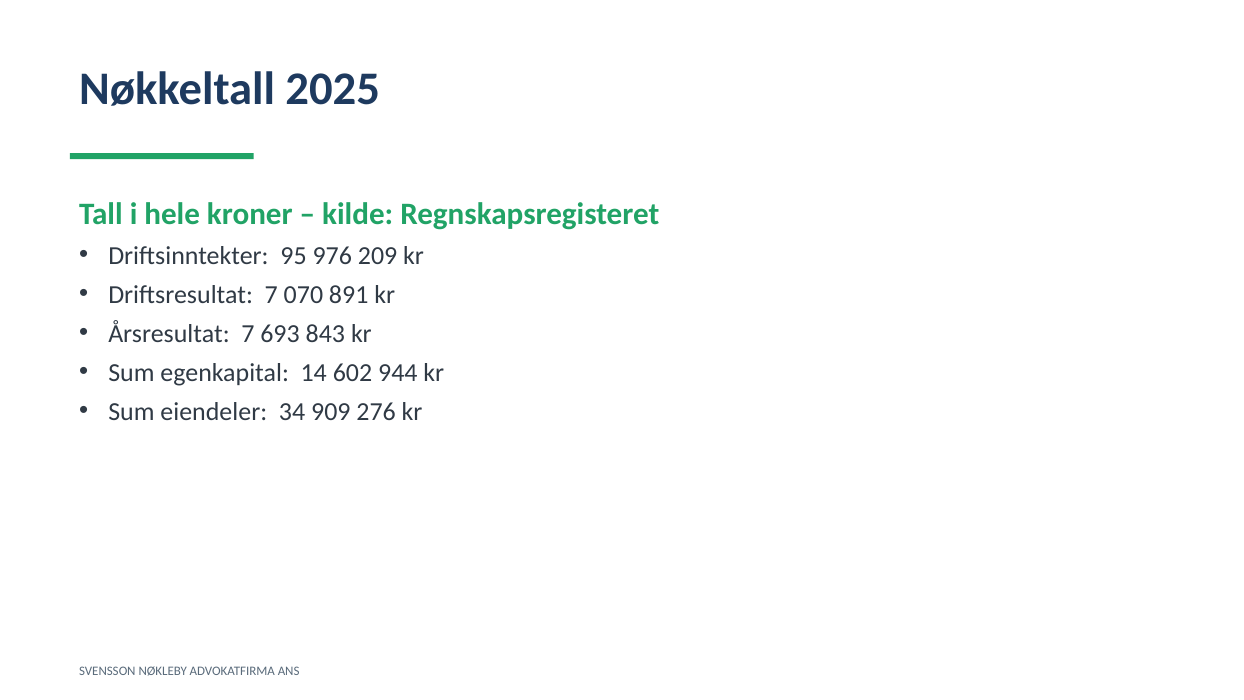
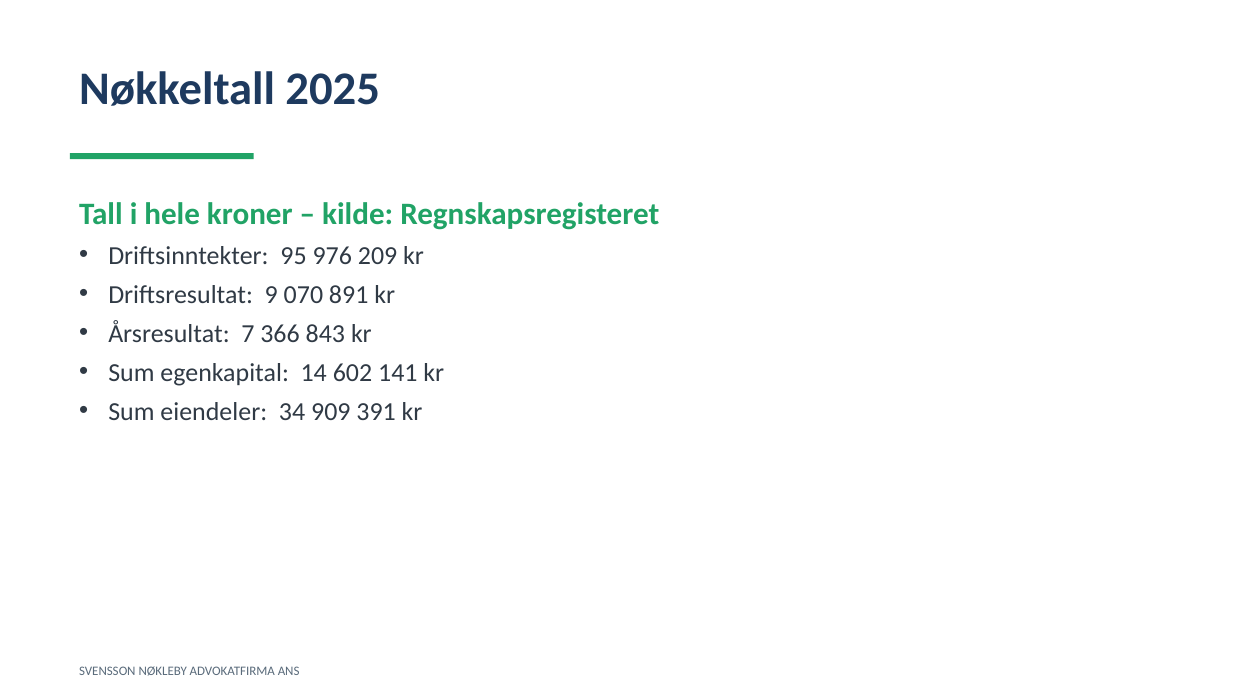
Driftsresultat 7: 7 -> 9 (271, 295)
693: 693 -> 366 (280, 334)
944: 944 -> 141 (398, 372)
276: 276 -> 391 (376, 411)
